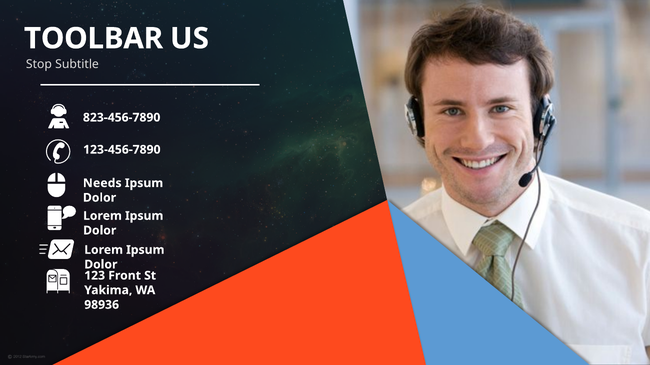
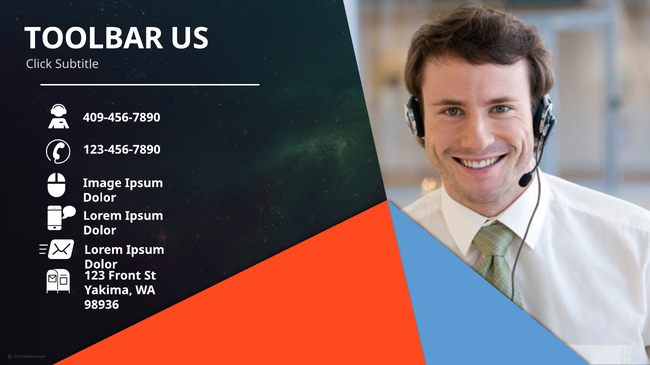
Stop: Stop -> Click (39, 65)
823-456-7890: 823-456-7890 -> 409-456-7890 (122, 118)
Needs: Needs -> Image (102, 183)
